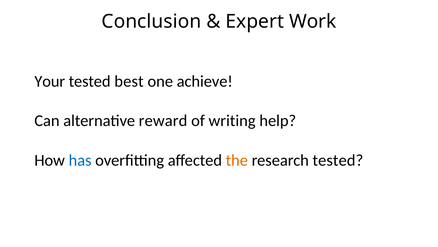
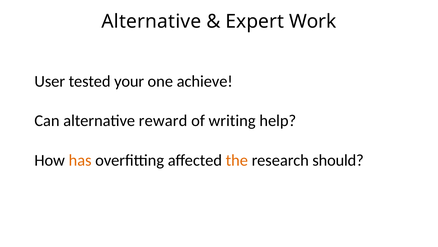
Conclusion: Conclusion -> Alternative (151, 22)
Your: Your -> User (50, 81)
best: best -> your (129, 81)
has colour: blue -> orange (80, 160)
research tested: tested -> should (338, 160)
